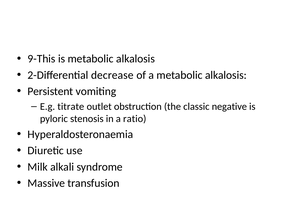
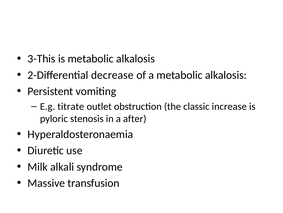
9-This: 9-This -> 3-This (42, 59)
negative: negative -> increase (229, 106)
ratio: ratio -> after (135, 118)
